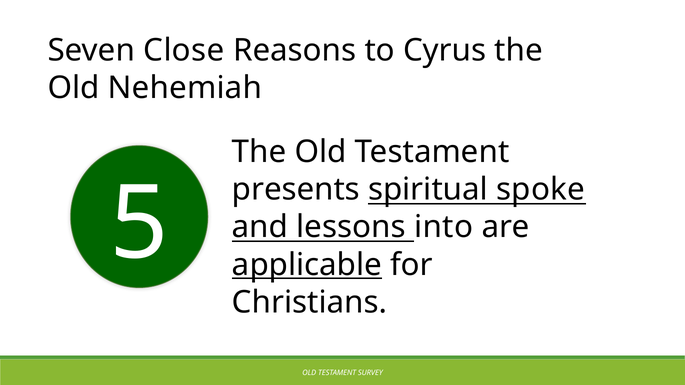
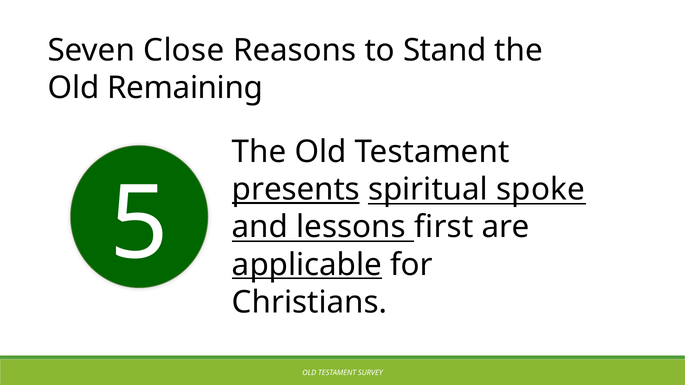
Cyrus: Cyrus -> Stand (445, 50)
Nehemiah: Nehemiah -> Remaining (185, 88)
presents underline: none -> present (296, 190)
into: into -> first (444, 227)
